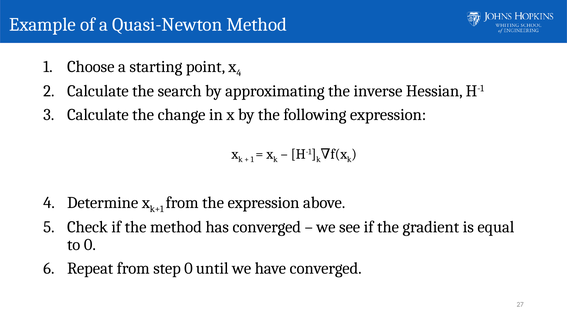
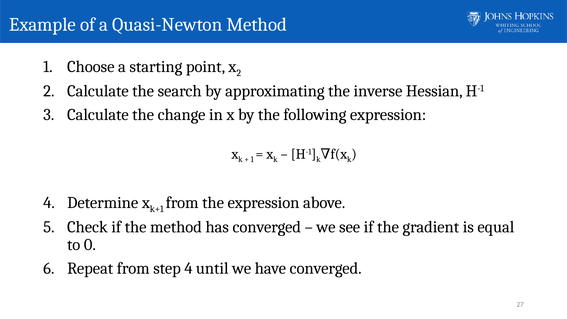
x 4: 4 -> 2 (239, 73)
step 0: 0 -> 4 (188, 268)
